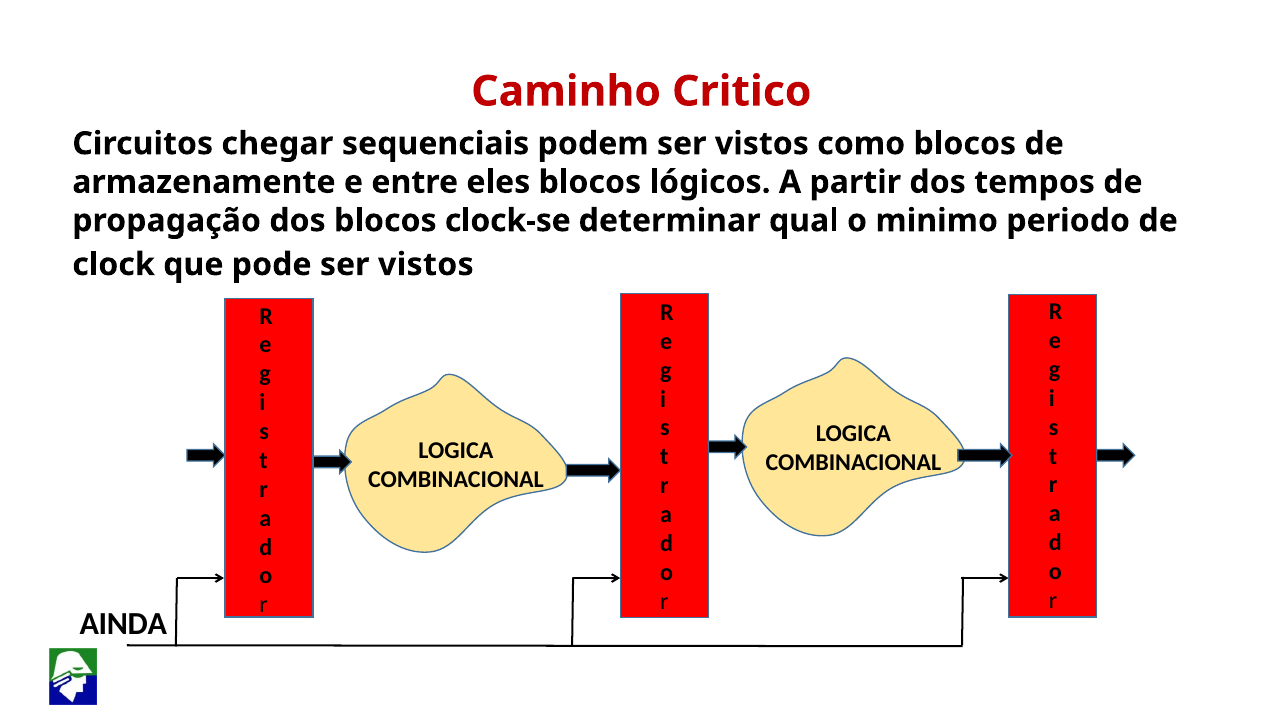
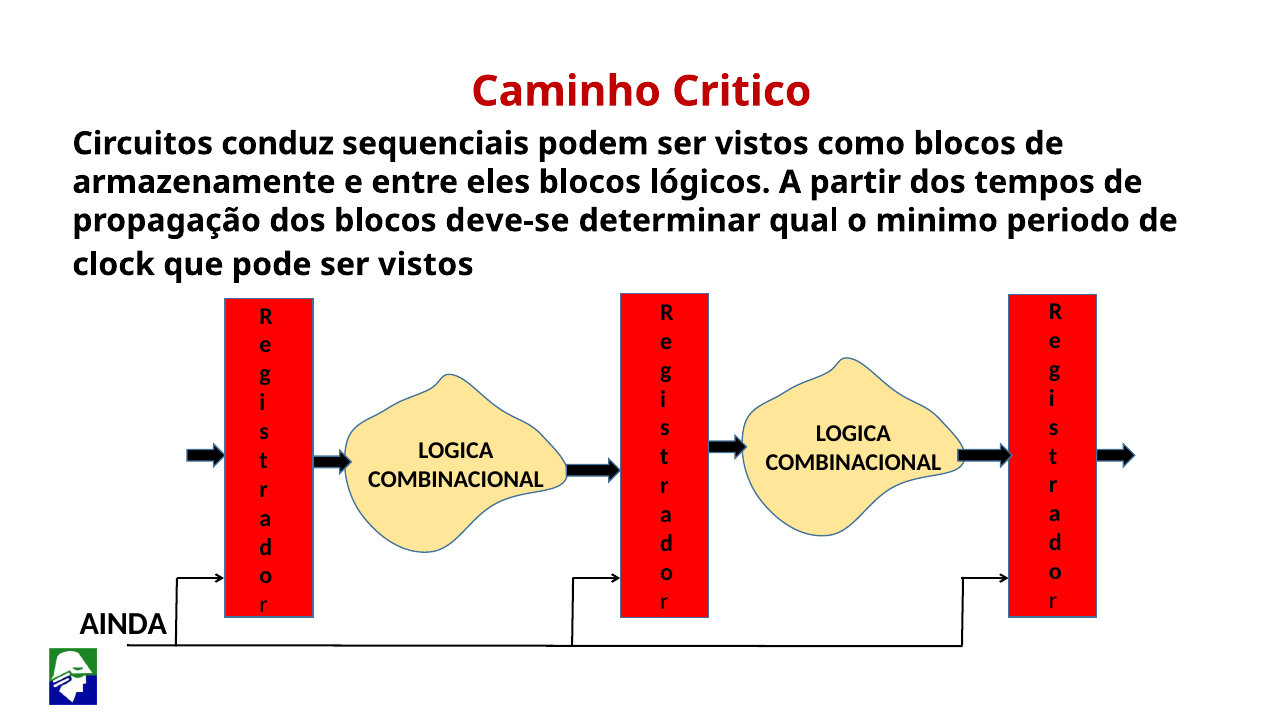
chegar: chegar -> conduz (278, 144)
clock-se: clock-se -> deve-se (507, 221)
